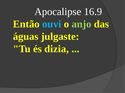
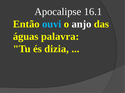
16.9: 16.9 -> 16.1 (93, 12)
anjo colour: light green -> white (82, 24)
julgaste: julgaste -> palavra (60, 37)
